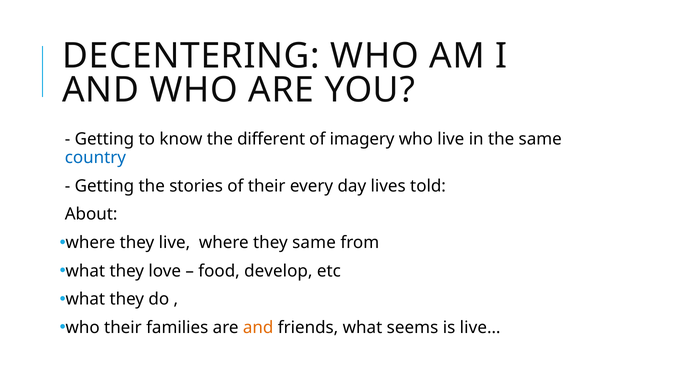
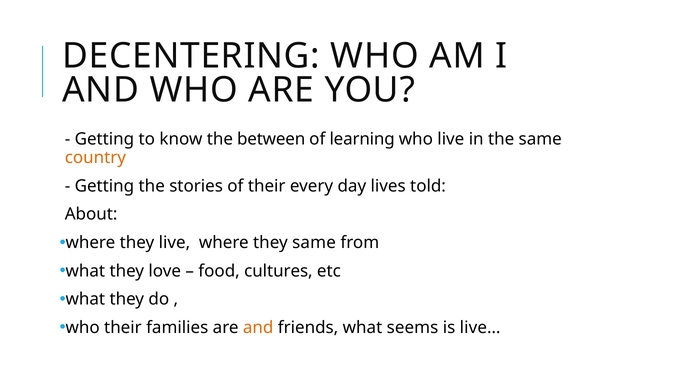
different: different -> between (271, 139)
imagery: imagery -> learning (362, 139)
country colour: blue -> orange (95, 157)
develop: develop -> cultures (278, 271)
